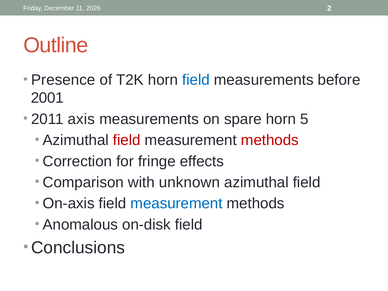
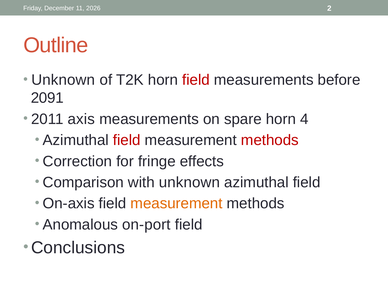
Presence: Presence -> Unknown (63, 80)
field colour: blue -> red (196, 80)
2001: 2001 -> 2091 (47, 98)
5: 5 -> 4 (304, 119)
measurement colour: blue -> orange (177, 203)
on-disk: on-disk -> on-port (146, 225)
